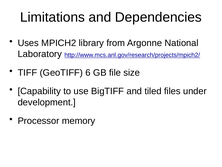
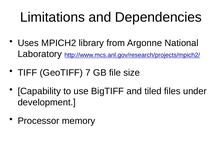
6: 6 -> 7 (88, 72)
